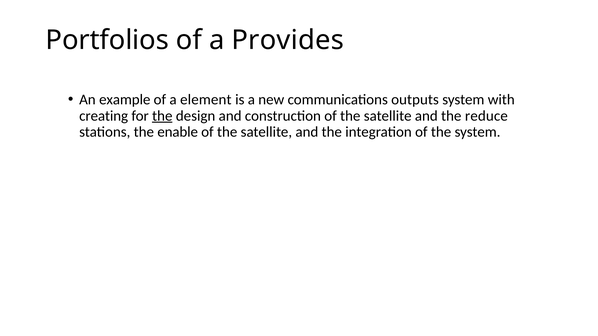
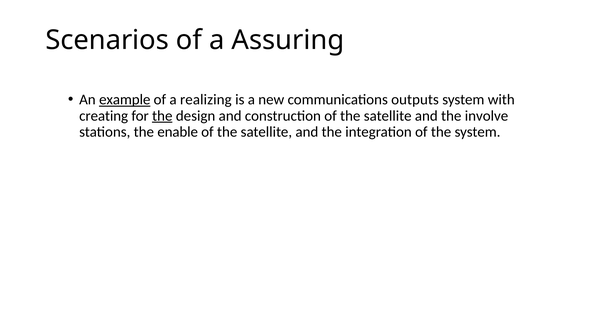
Portfolios: Portfolios -> Scenarios (107, 40)
Provides: Provides -> Assuring (288, 40)
example underline: none -> present (125, 100)
element: element -> realizing (206, 100)
reduce: reduce -> involve (486, 116)
